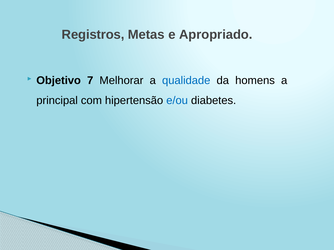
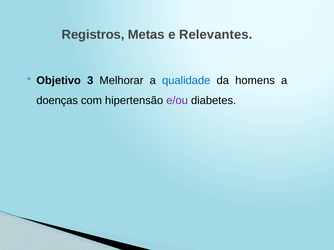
Apropriado: Apropriado -> Relevantes (216, 35)
7: 7 -> 3 (90, 81)
principal: principal -> doenças (57, 101)
e/ou colour: blue -> purple (177, 101)
